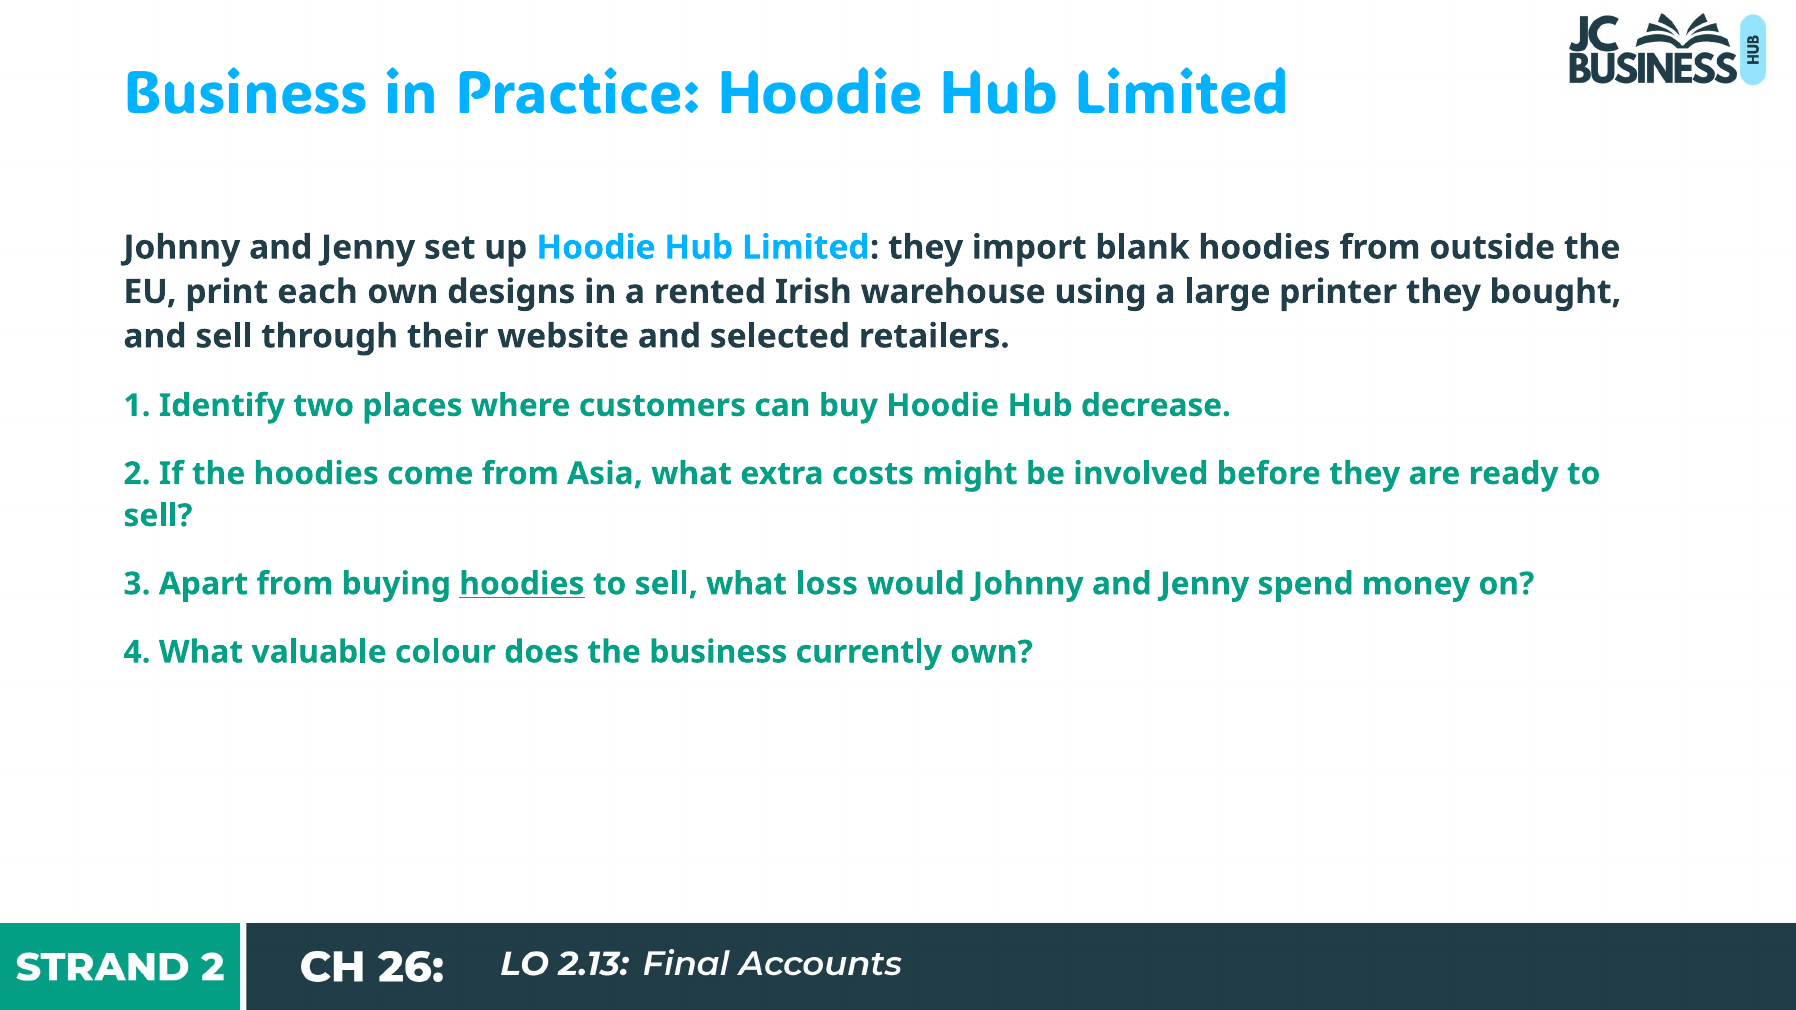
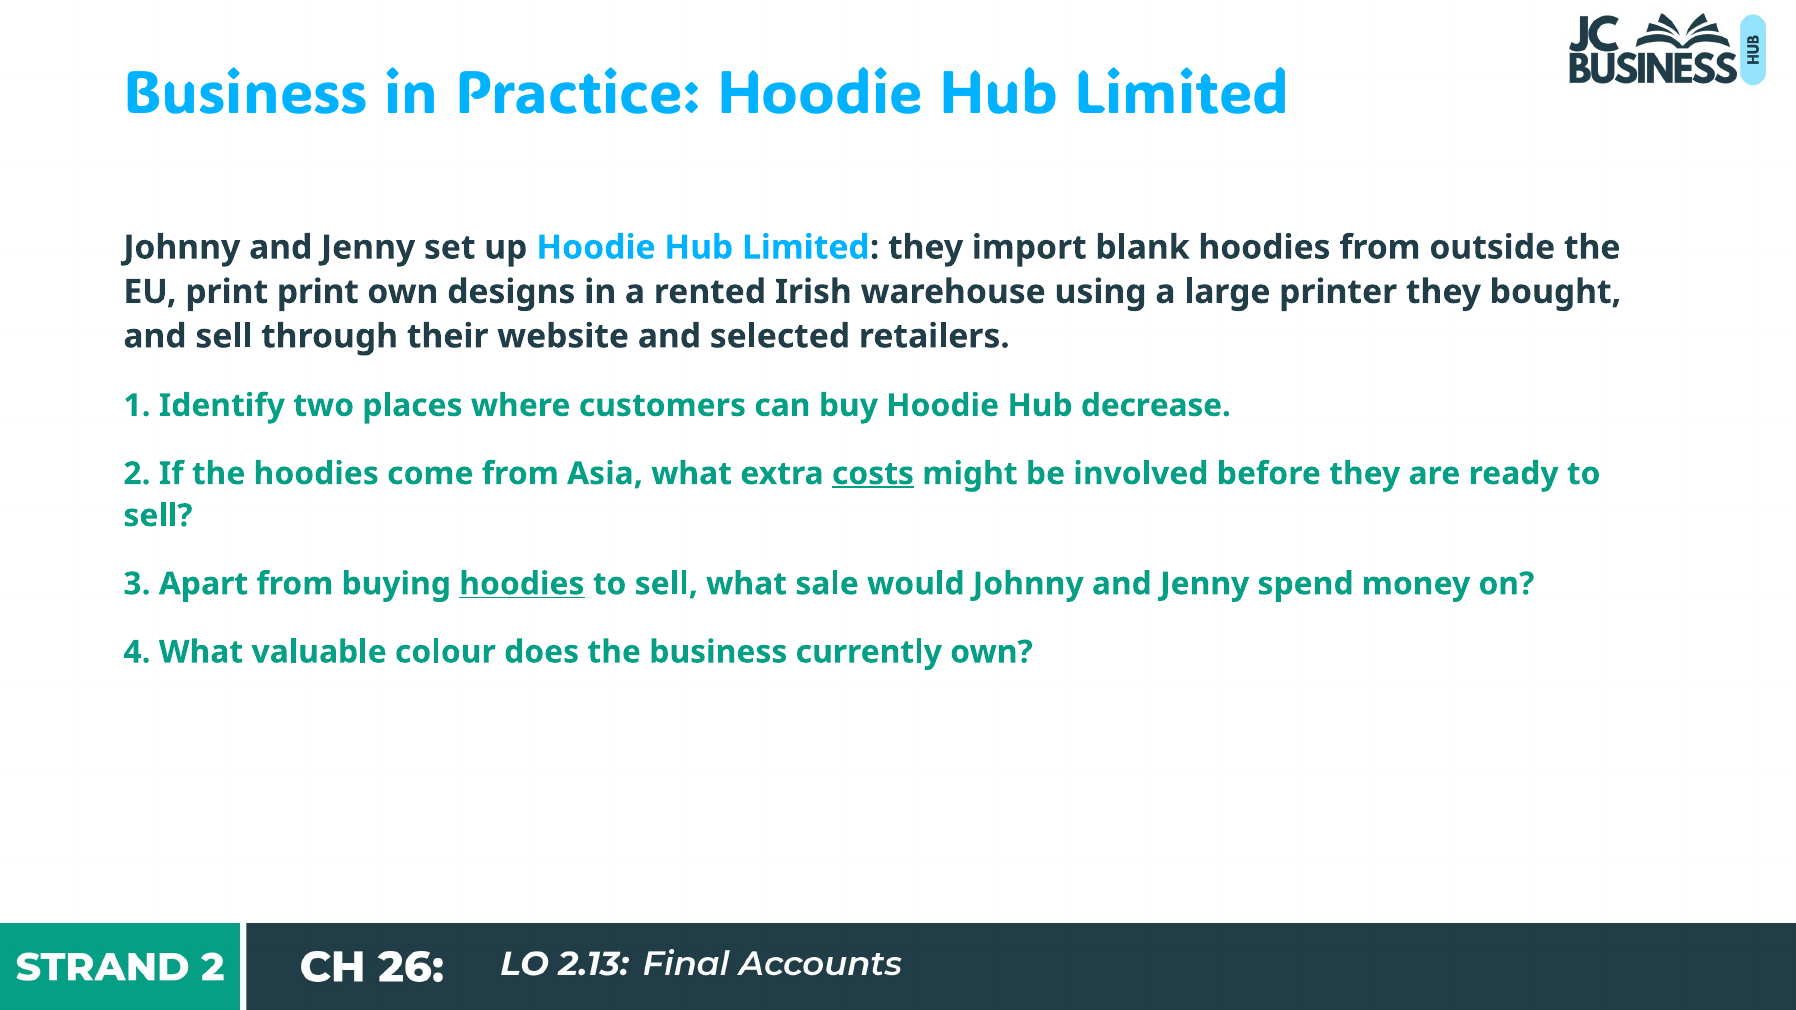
print each: each -> print (318, 292)
costs underline: none -> present (873, 474)
loss: loss -> sale (827, 584)
